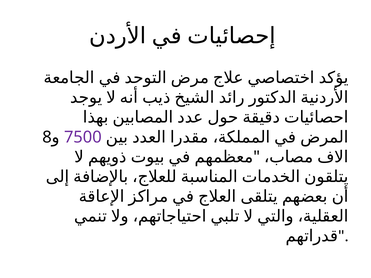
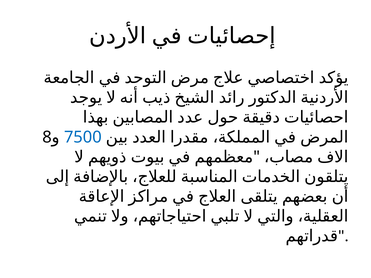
7500 colour: purple -> blue (83, 137)
